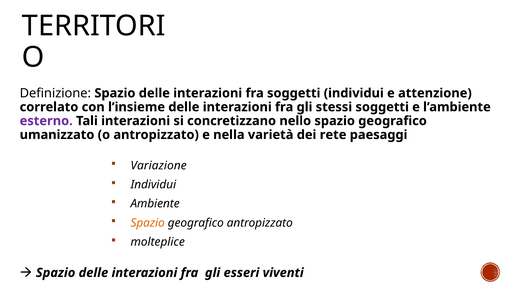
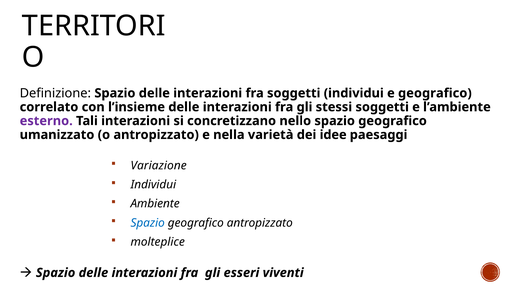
e attenzione: attenzione -> geografico (435, 93)
rete: rete -> idee (333, 135)
Spazio colour: orange -> blue (148, 223)
